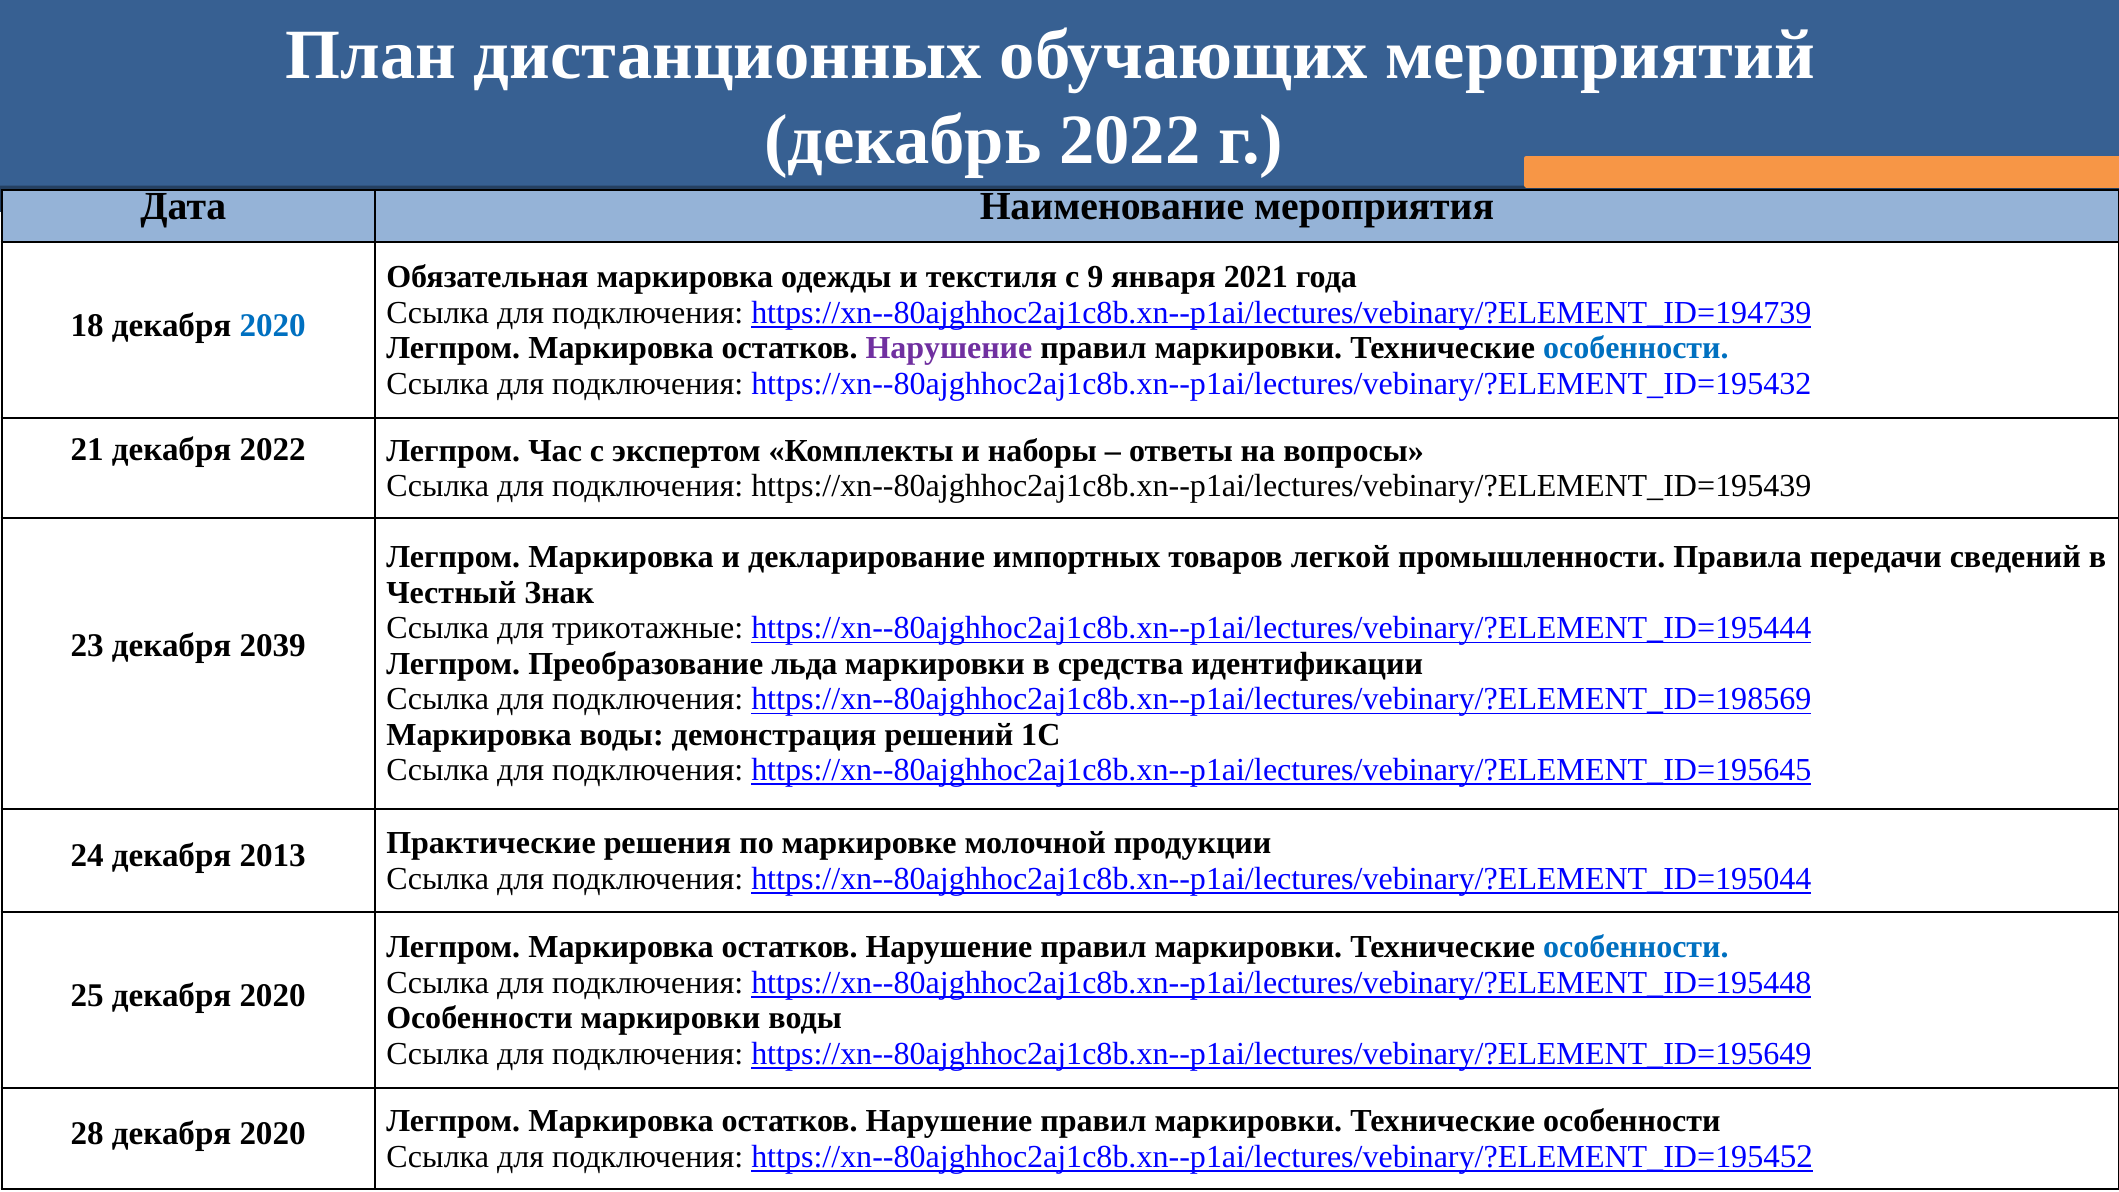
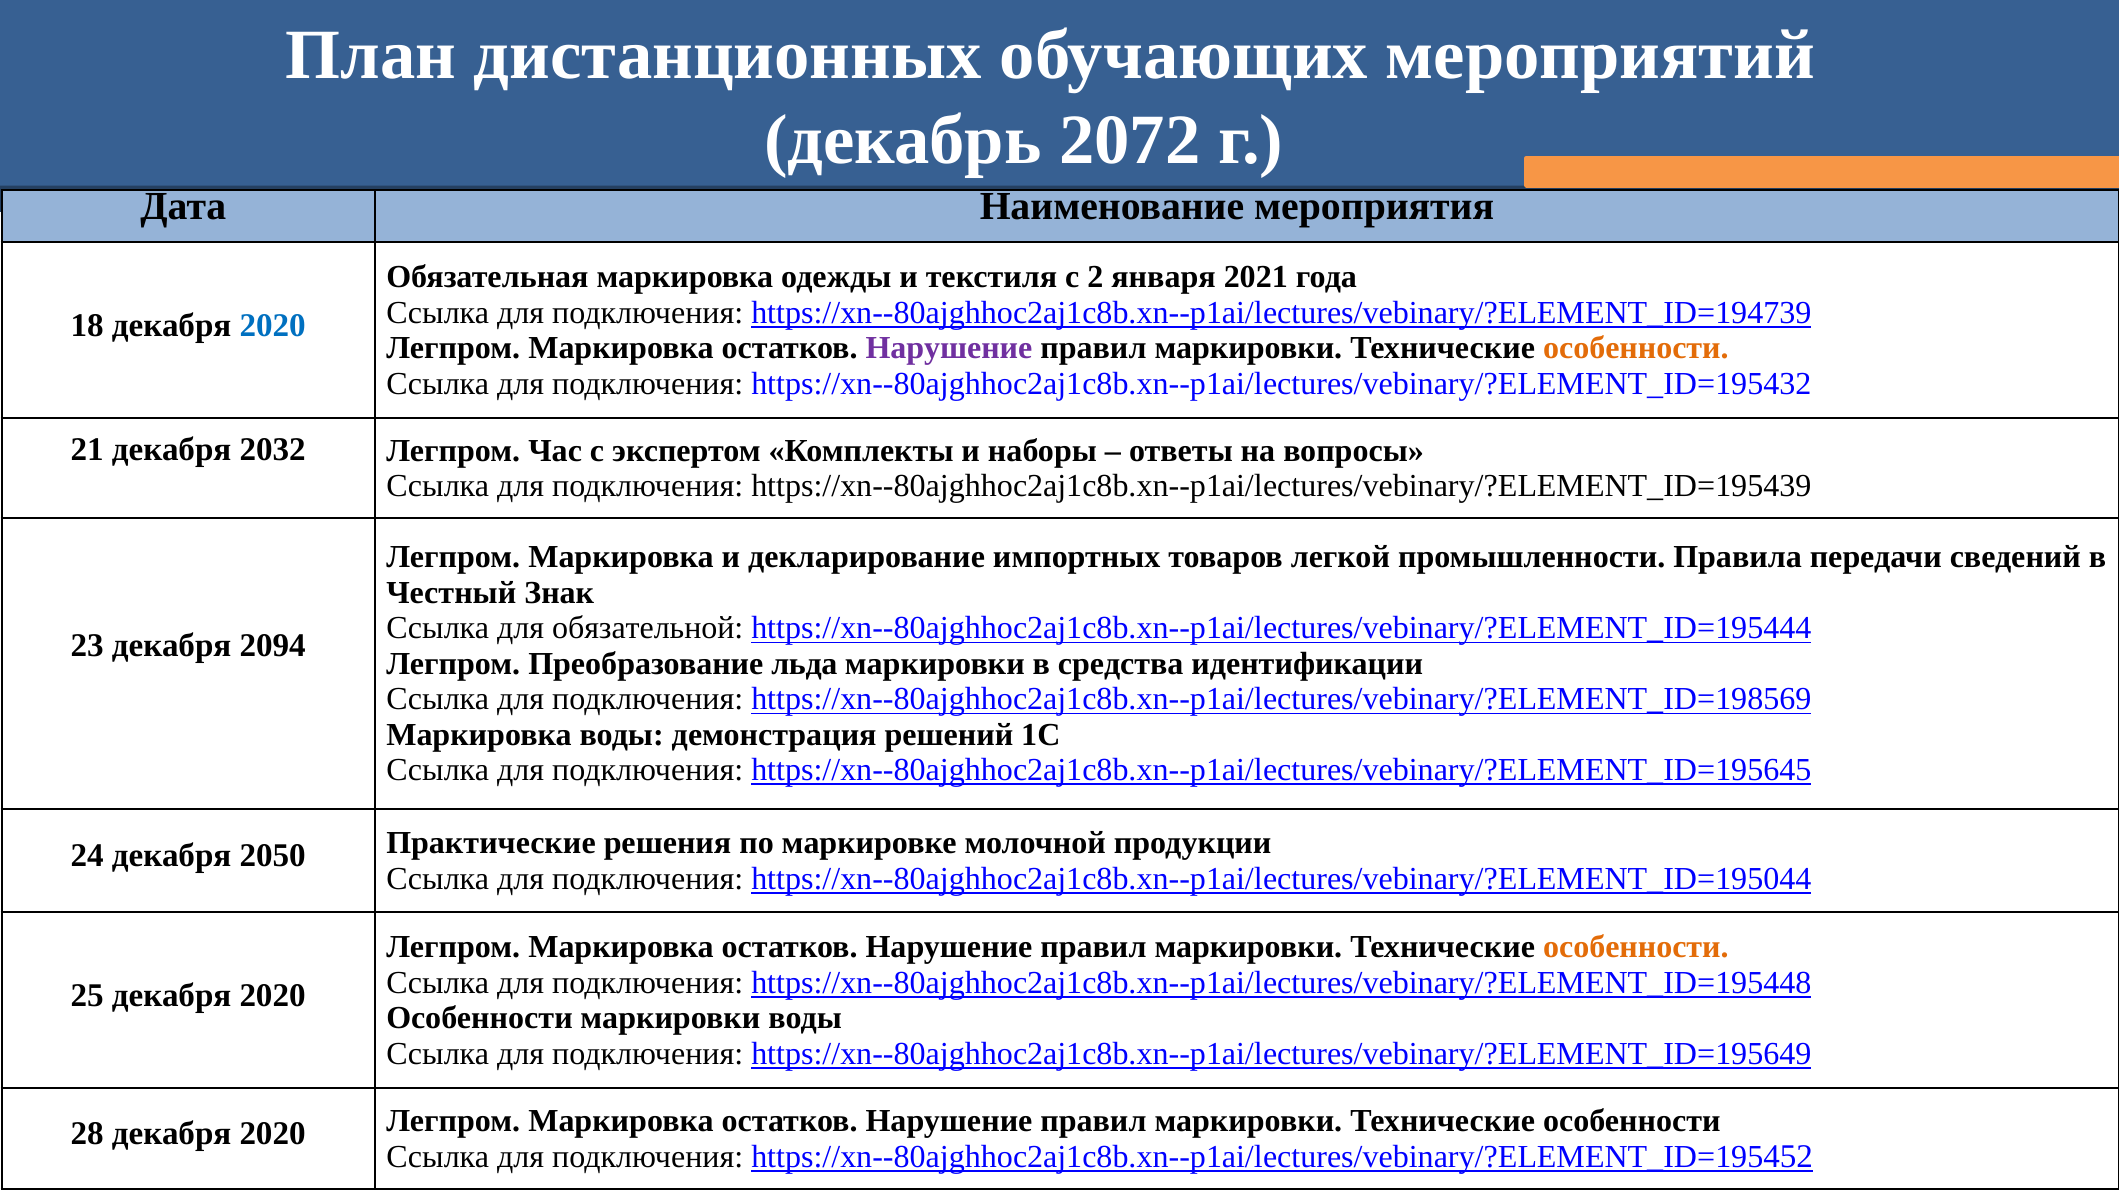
декабрь 2022: 2022 -> 2072 (1130, 140)
9: 9 -> 2 (1095, 277)
особенности colour: blue -> orange (1636, 348)
декабря 2022: 2022 -> 2032 (273, 450)
трикотажные: трикотажные -> обязательной (648, 628)
2039: 2039 -> 2094 (273, 645)
2013: 2013 -> 2050 (273, 856)
особенности colour: blue -> orange (1636, 947)
